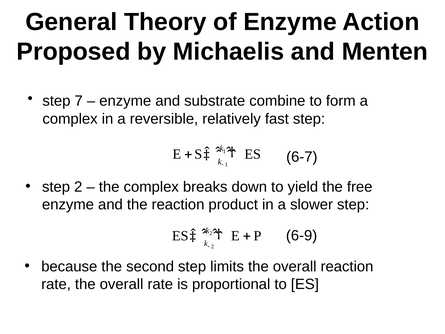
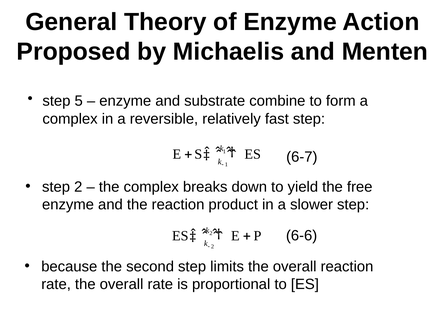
7: 7 -> 5 (79, 101)
6-9: 6-9 -> 6-6 (302, 236)
